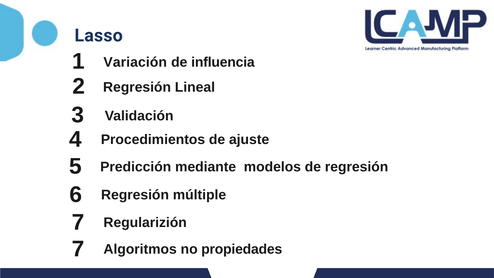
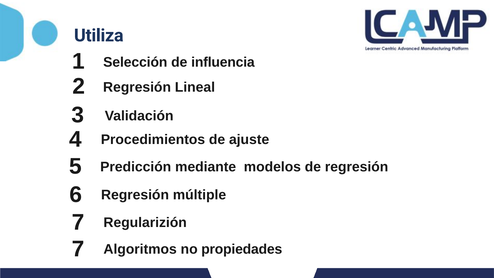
Lasso: Lasso -> Utiliza (99, 36)
Variación: Variación -> Selección (135, 62)
